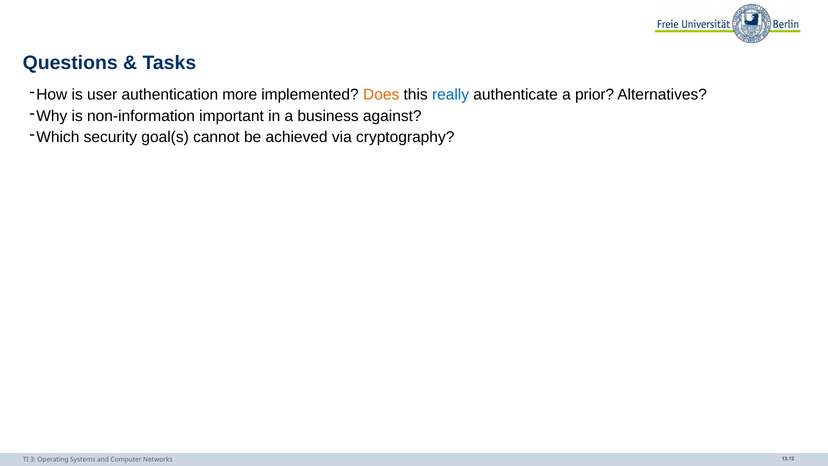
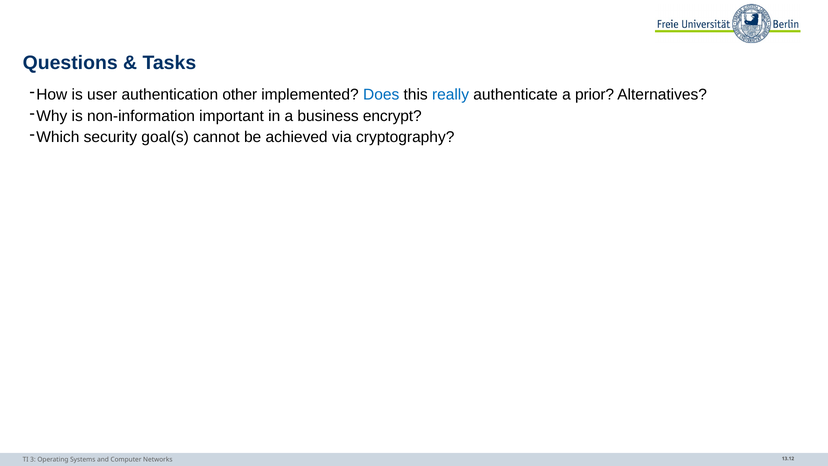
more: more -> other (240, 94)
Does colour: orange -> blue (381, 94)
against: against -> encrypt (392, 116)
